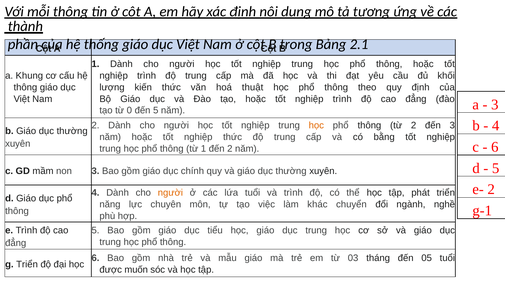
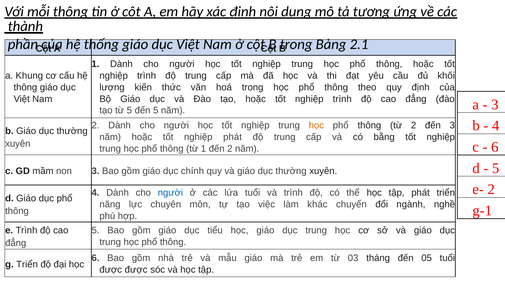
hoá thuật: thuật -> trong (253, 87)
từ 0: 0 -> 5 (129, 111)
nghiệp thức: thức -> phát (233, 137)
người colour: orange -> blue (170, 193)
được muốn: muốn -> được (136, 270)
